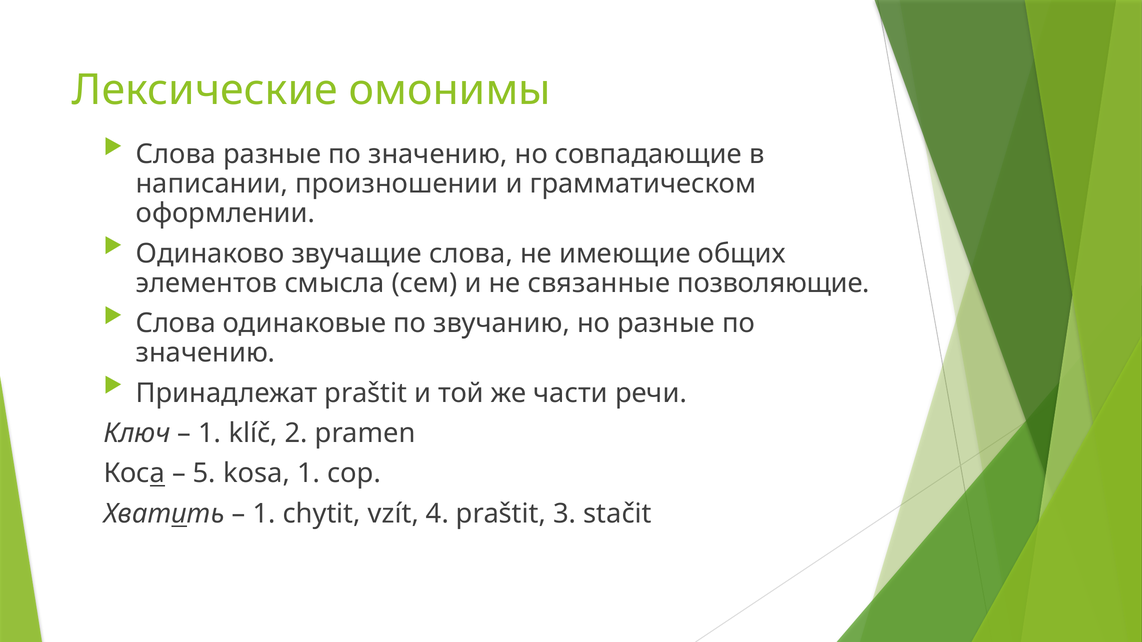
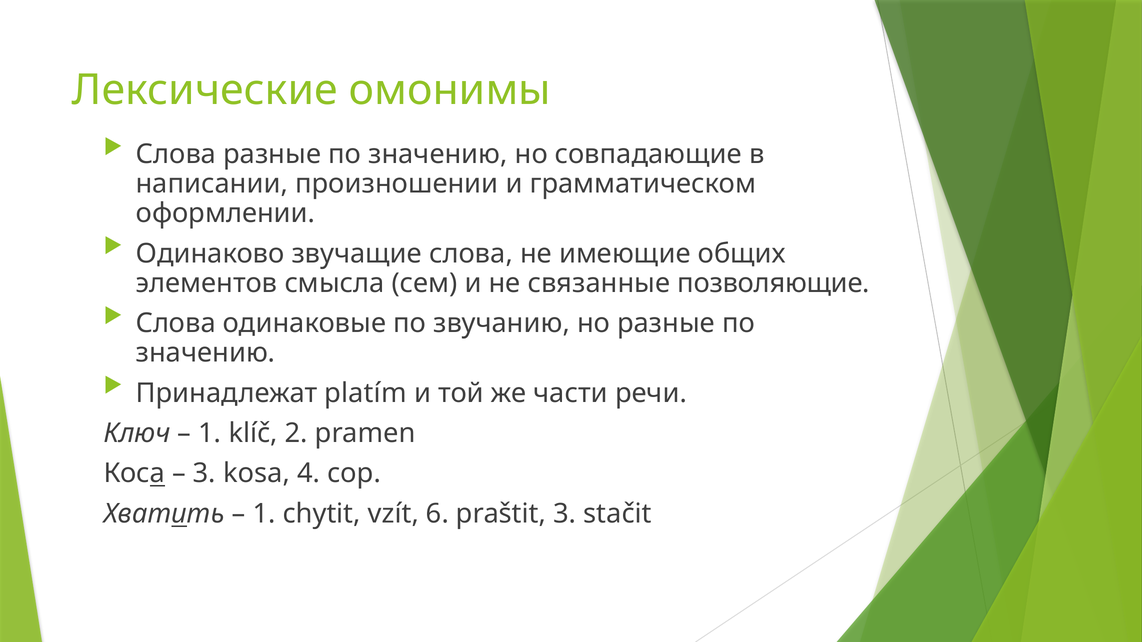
Принадлежат praštit: praštit -> platím (366, 393)
5: 5 -> 3 (204, 474)
kosa 1: 1 -> 4 (309, 474)
4: 4 -> 6 (437, 514)
